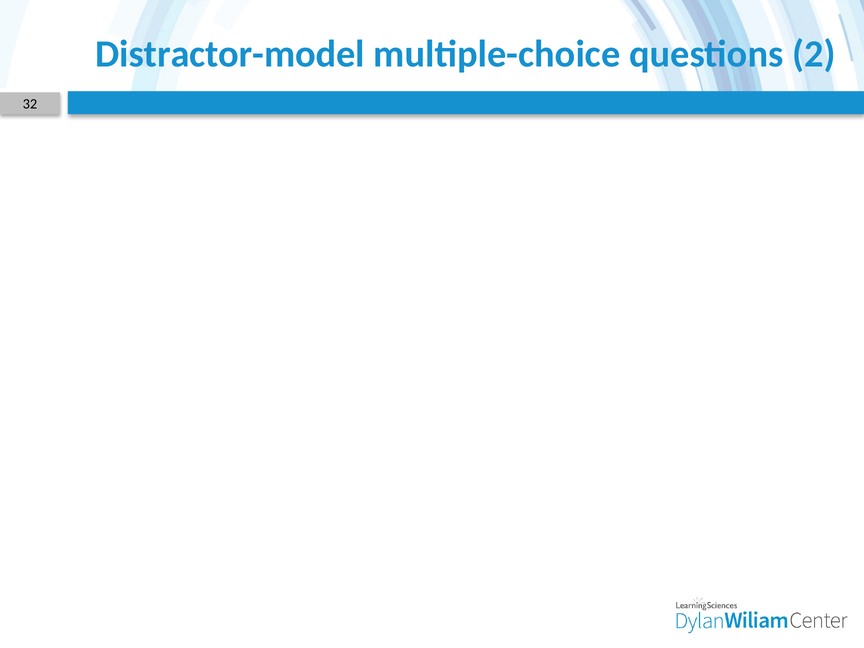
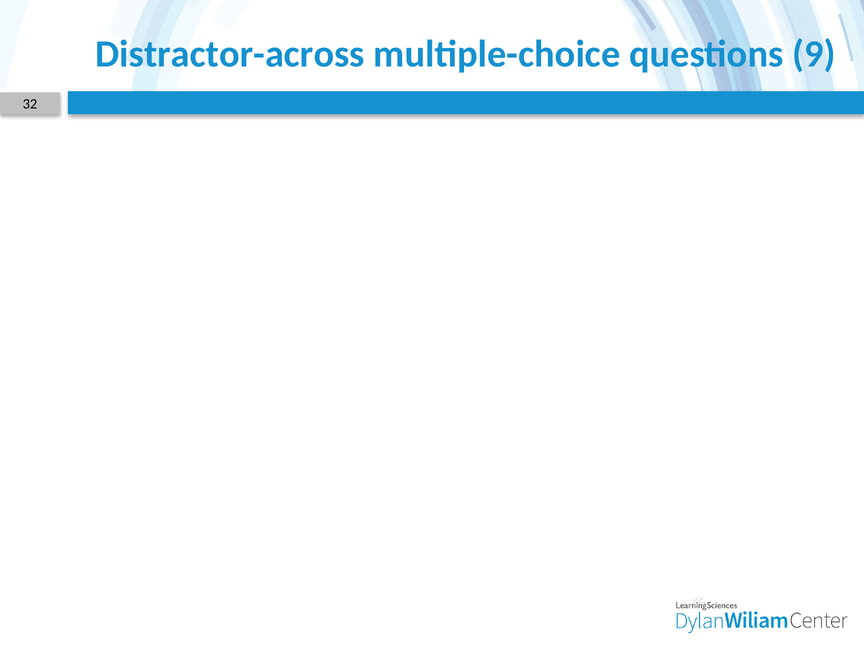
Distractor-model: Distractor-model -> Distractor-across (230, 54)
questions 2: 2 -> 9 (814, 54)
